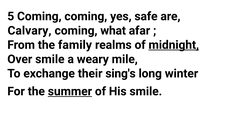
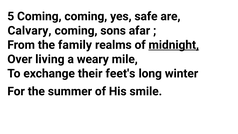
what: what -> sons (113, 31)
Over smile: smile -> living (50, 59)
sing's: sing's -> feet's (120, 73)
summer underline: present -> none (70, 91)
